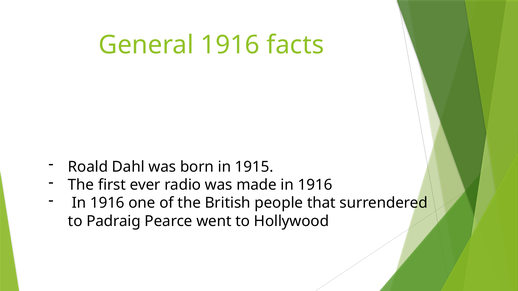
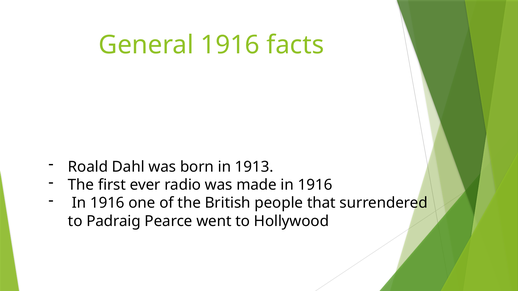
1915: 1915 -> 1913 (254, 167)
